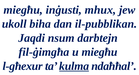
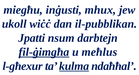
biha: biha -> wiċċ (40, 24)
Jaqdi: Jaqdi -> Jpatti (32, 38)
fil-ġimgħa underline: none -> present (44, 52)
u miegħu: miegħu -> meħlus (99, 52)
